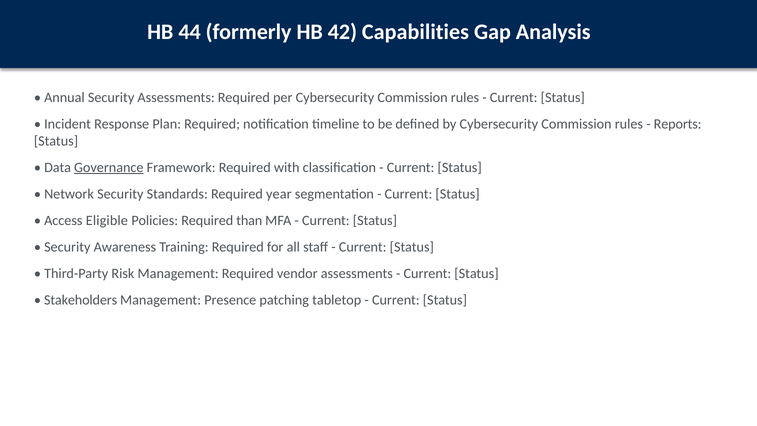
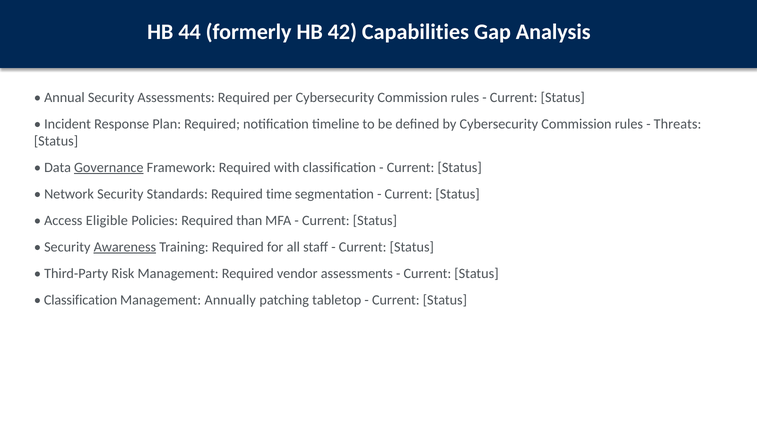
Reports: Reports -> Threats (678, 124)
year: year -> time (279, 194)
Awareness underline: none -> present (125, 247)
Stakeholders: Stakeholders -> Classification (81, 300)
Presence: Presence -> Annually (230, 300)
